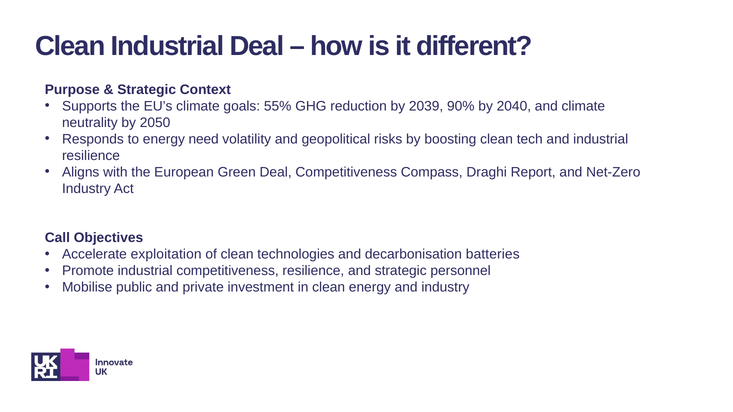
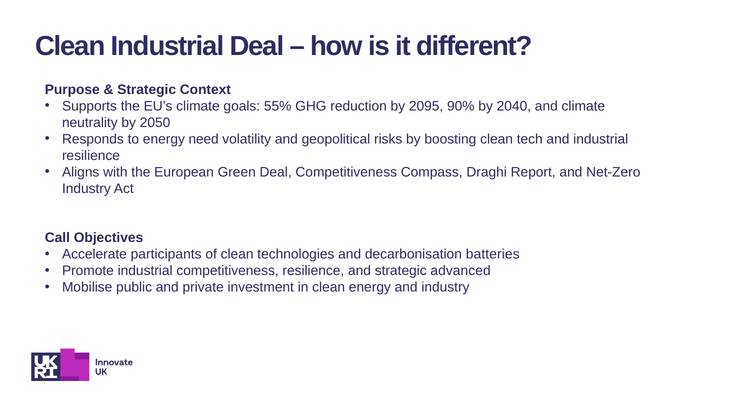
2039: 2039 -> 2095 (426, 106)
exploitation: exploitation -> participants (166, 255)
personnel: personnel -> advanced (461, 271)
